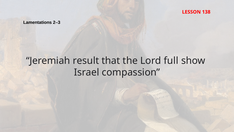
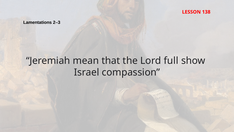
result: result -> mean (86, 61)
